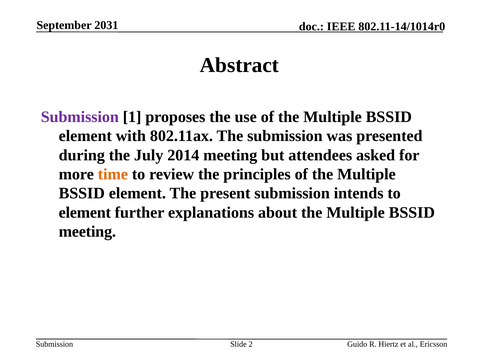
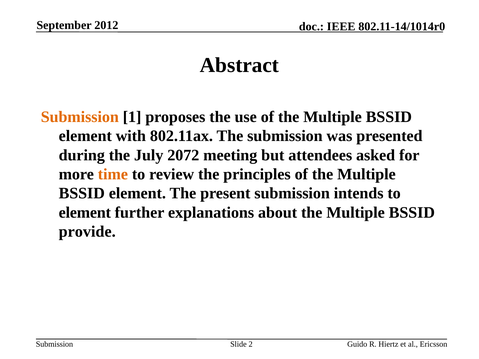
2031: 2031 -> 2012 (106, 25)
Submission colour: purple -> orange (80, 117)
2014: 2014 -> 2072 (183, 155)
meeting: meeting -> provide (87, 232)
